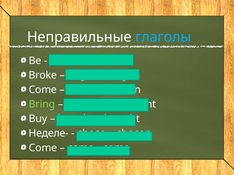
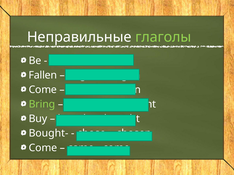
глаголы colour: light blue -> light green (163, 37)
Broke: Broke -> Fallen (43, 75)
Неделе-: Неделе- -> Bought- (49, 134)
